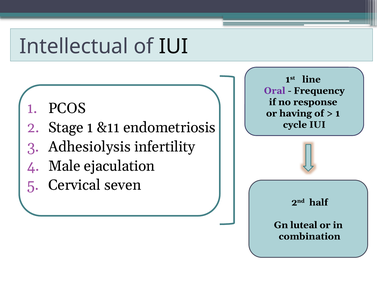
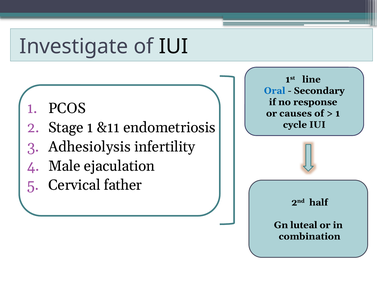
Intellectual: Intellectual -> Investigate (74, 46)
Oral colour: purple -> blue (275, 91)
Frequency: Frequency -> Secondary (319, 91)
having: having -> causes (296, 113)
seven: seven -> father (123, 185)
